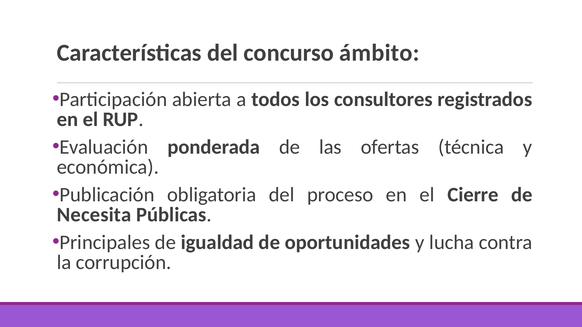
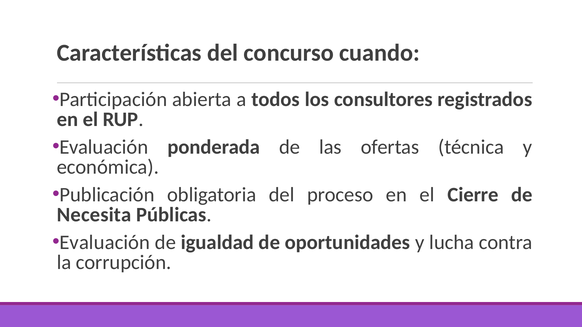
ámbito: ámbito -> cuando (380, 53)
Principales: Principales -> Evaluación (105, 243)
